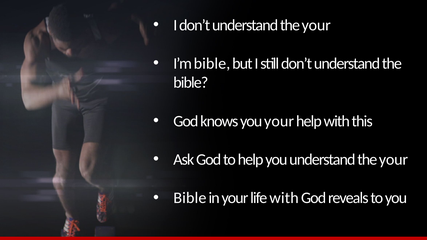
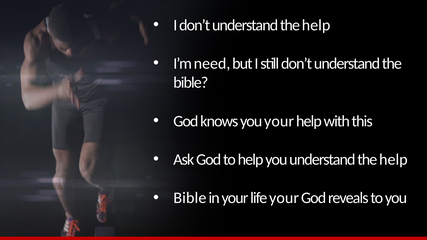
don’t understand the your: your -> help (316, 25)
I’m bible: bible -> need (212, 64)
you understand the your: your -> help (393, 160)
life with: with -> your (284, 198)
